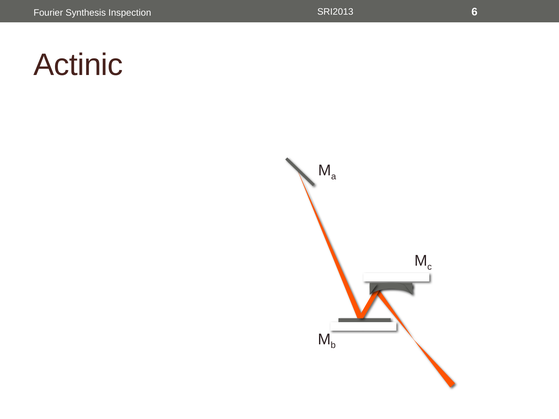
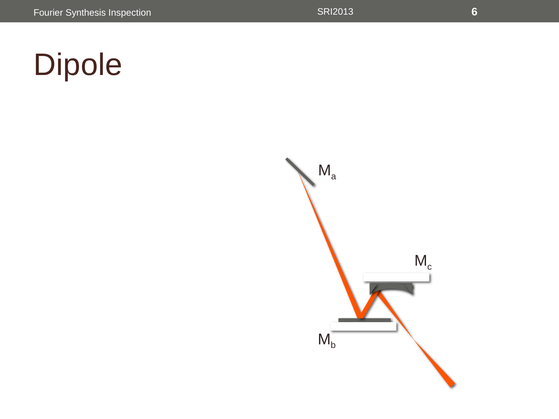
Actinic: Actinic -> Dipole (78, 65)
